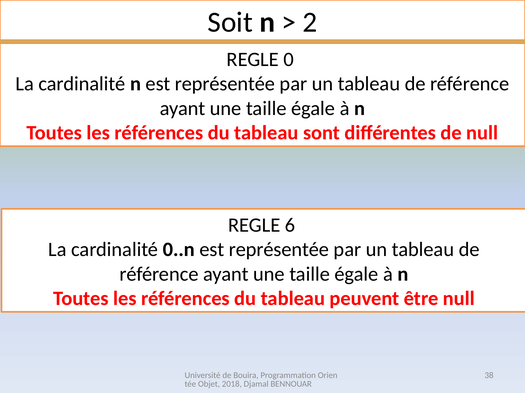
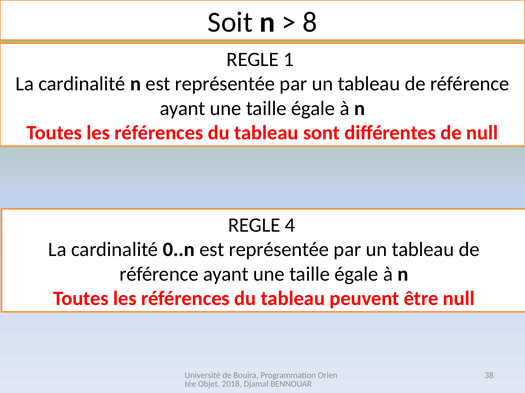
2: 2 -> 8 (310, 22)
0: 0 -> 1 (289, 60)
6: 6 -> 4 (290, 226)
